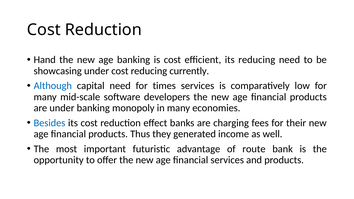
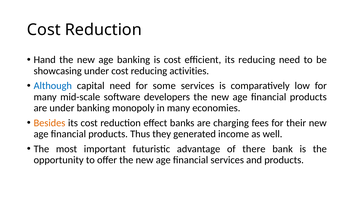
currently: currently -> activities (189, 71)
times: times -> some (164, 86)
Besides colour: blue -> orange (49, 123)
route: route -> there (254, 149)
